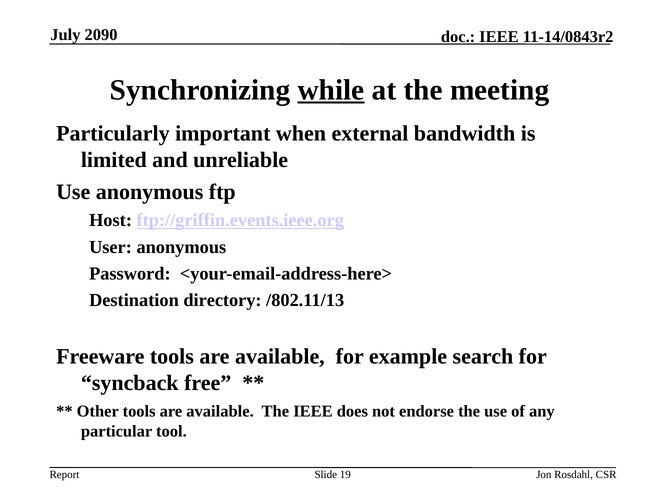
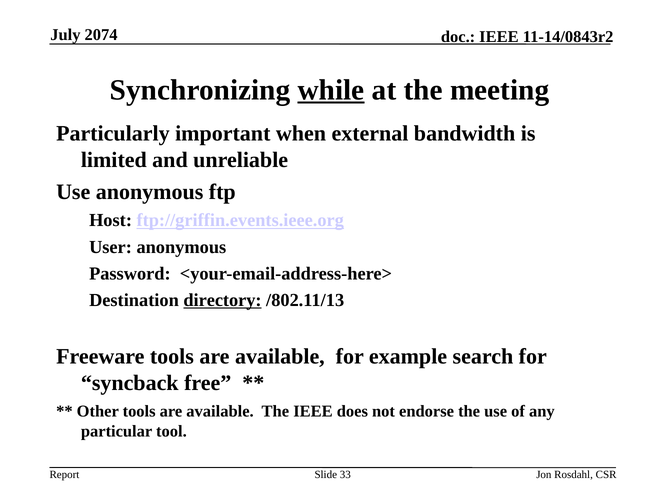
2090: 2090 -> 2074 (101, 35)
directory underline: none -> present (223, 300)
19: 19 -> 33 (345, 475)
